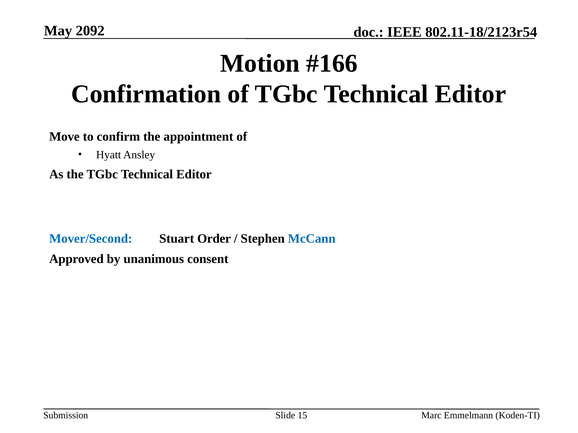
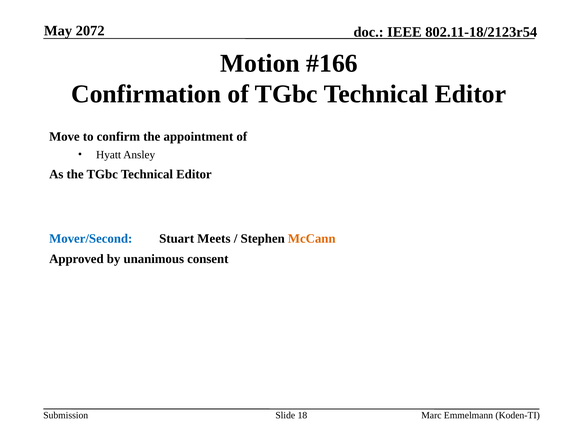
2092: 2092 -> 2072 (90, 31)
Order: Order -> Meets (214, 239)
McCann colour: blue -> orange (312, 239)
15: 15 -> 18 (302, 416)
